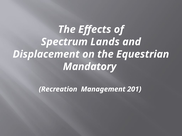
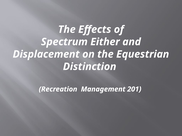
Lands: Lands -> Either (105, 42)
Mandatory: Mandatory -> Distinction (90, 67)
